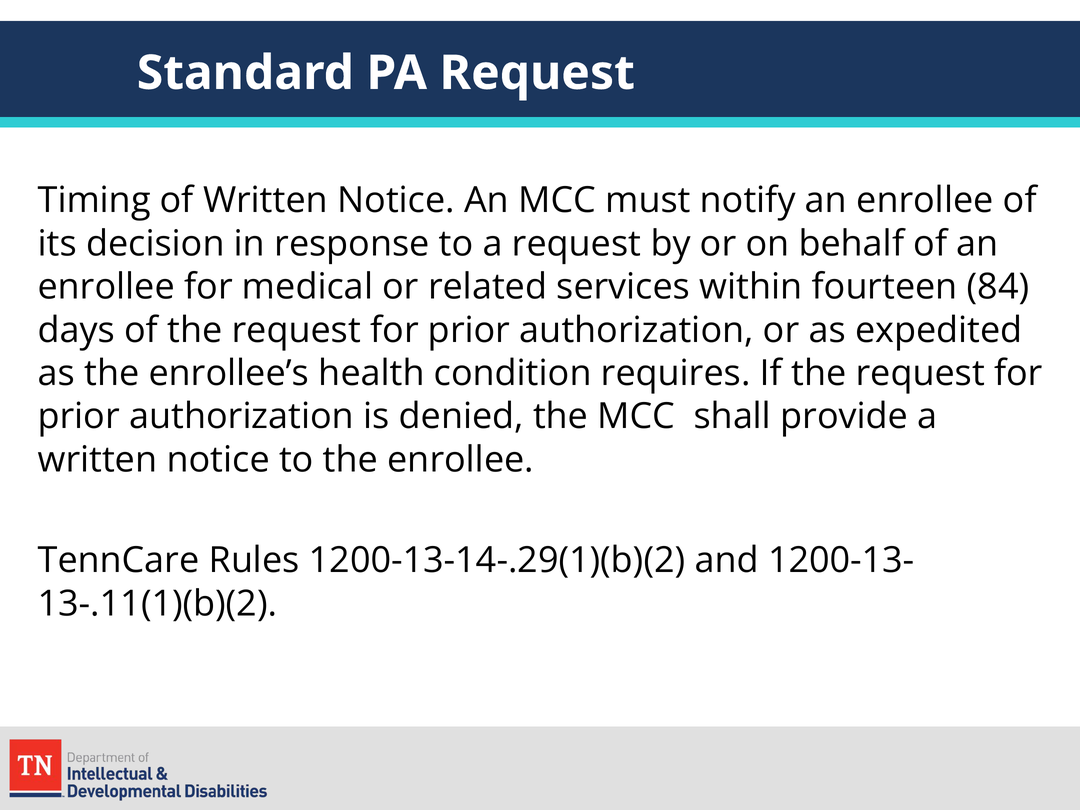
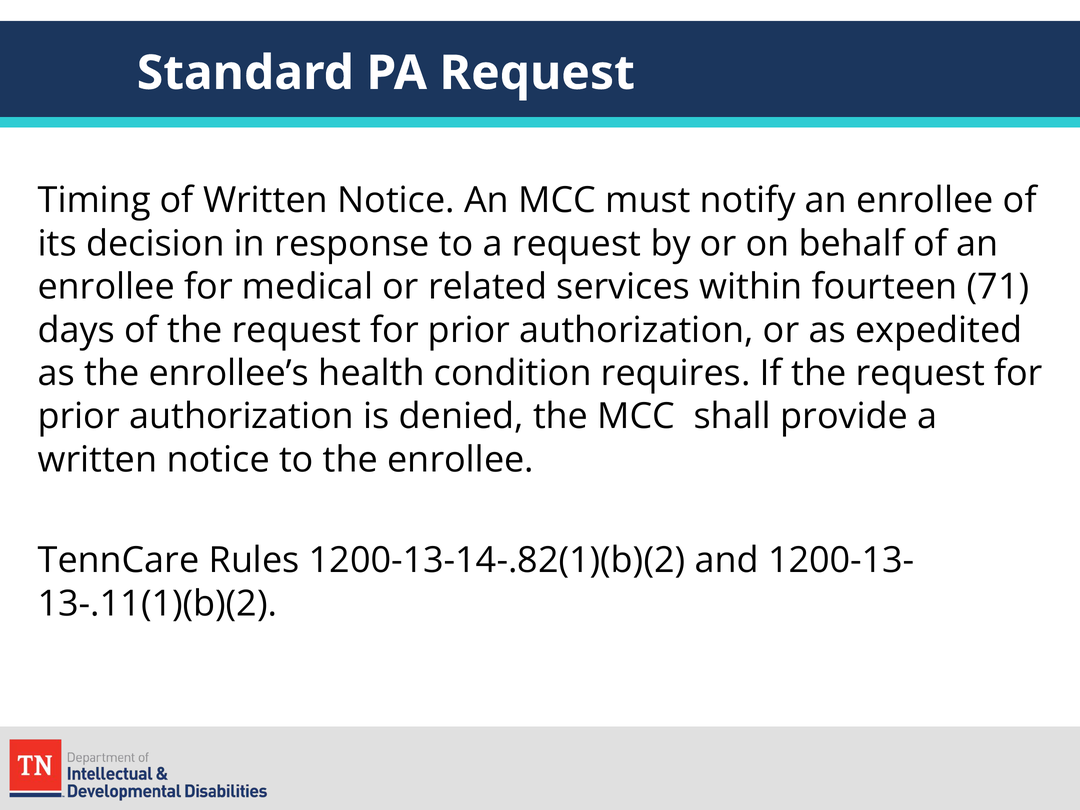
84: 84 -> 71 (998, 287)
1200-13-14-.29(1)(b)(2: 1200-13-14-.29(1)(b)(2 -> 1200-13-14-.82(1)(b)(2 (497, 561)
